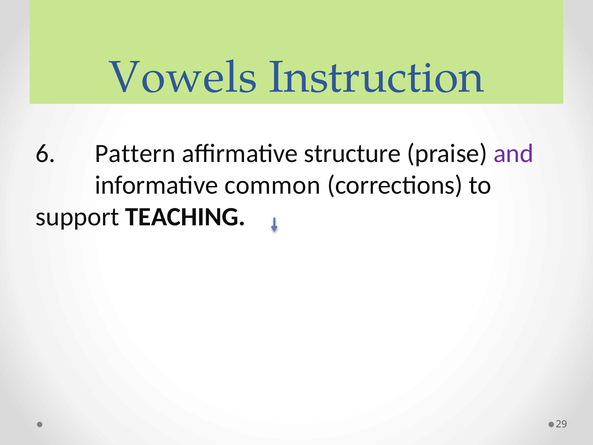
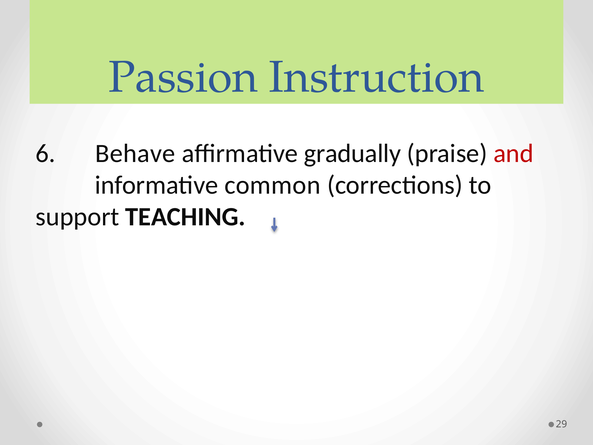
Vowels: Vowels -> Passion (183, 77)
Pattern: Pattern -> Behave (135, 153)
structure: structure -> gradually (352, 153)
and colour: purple -> red (514, 153)
